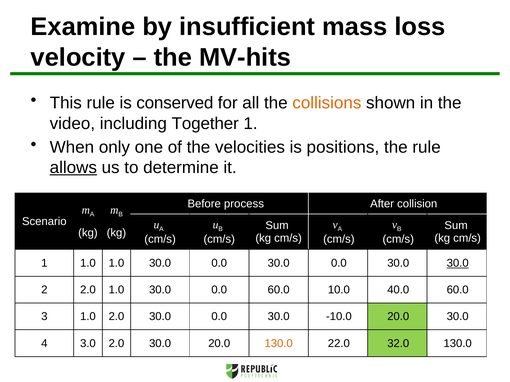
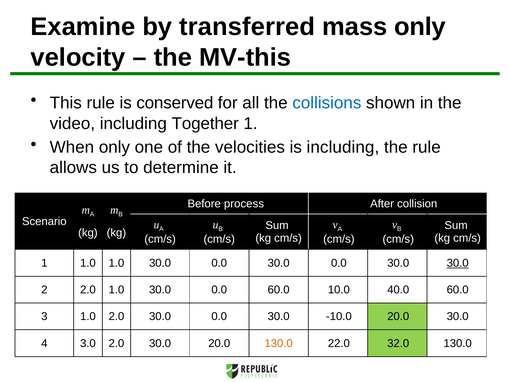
insufficient: insufficient -> transferred (247, 27)
mass loss: loss -> only (420, 27)
MV-hits: MV-hits -> MV-this (245, 57)
collisions colour: orange -> blue (327, 103)
is positions: positions -> including (343, 147)
allows underline: present -> none (73, 168)
